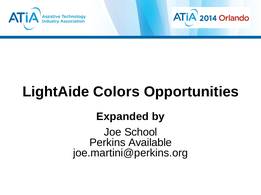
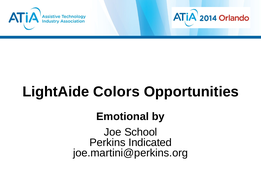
Expanded: Expanded -> Emotional (123, 117)
Available: Available -> Indicated (150, 143)
